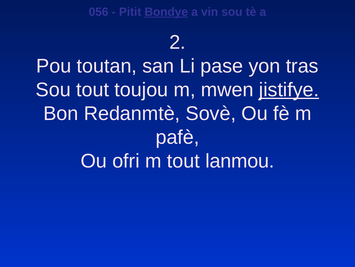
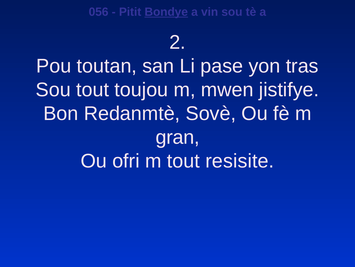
jistifye underline: present -> none (289, 90)
pafè: pafè -> gran (178, 137)
lanmou: lanmou -> resisite (240, 161)
